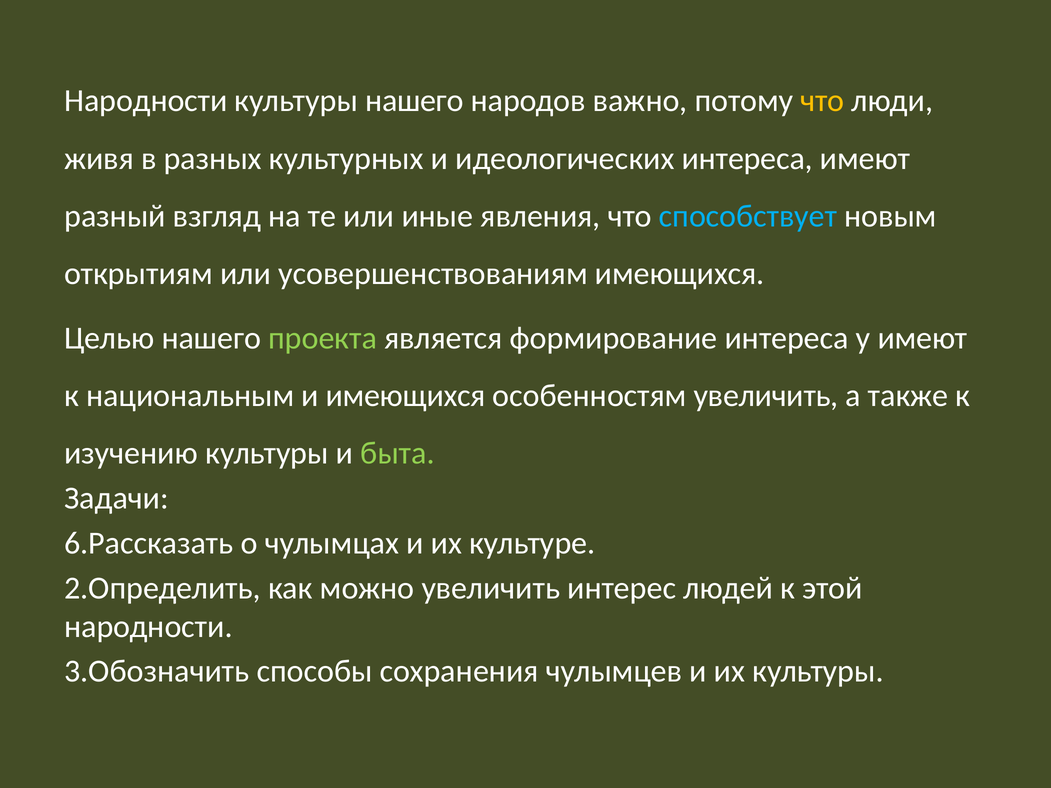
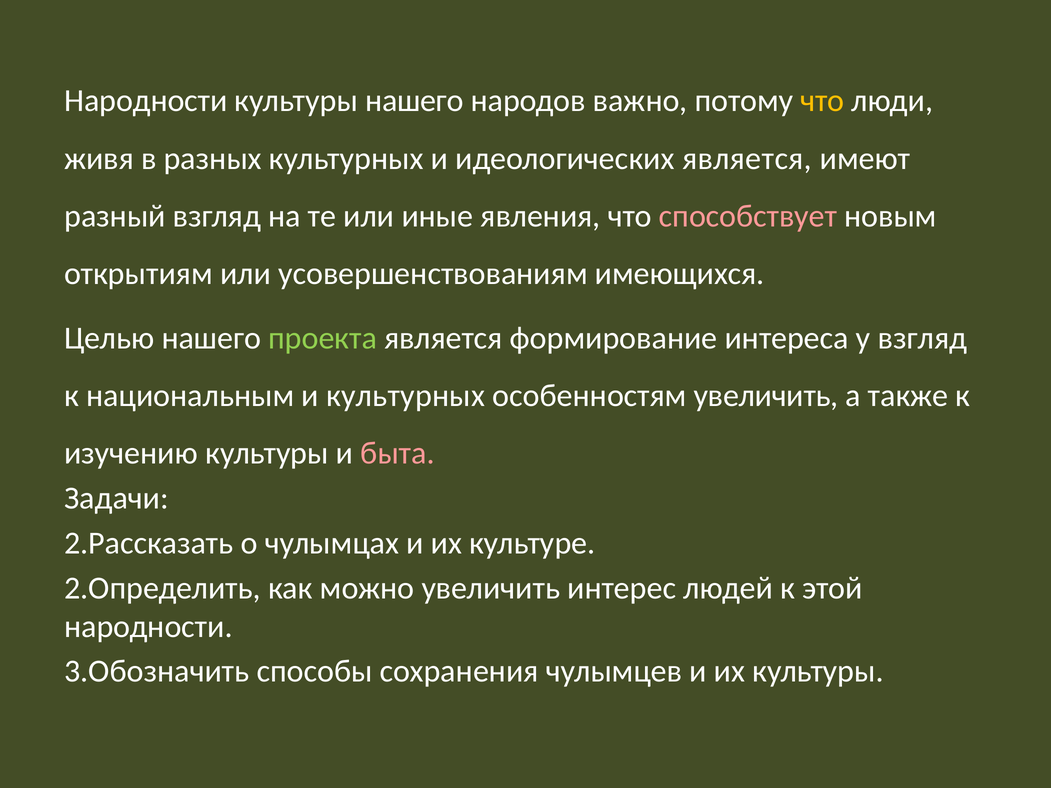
идеологических интереса: интереса -> является (747, 158)
способствует colour: light blue -> pink (748, 216)
у имеют: имеют -> взгляд (922, 338)
и имеющихся: имеющихся -> культурных (406, 396)
быта colour: light green -> pink (398, 453)
6.Рассказать: 6.Рассказать -> 2.Рассказать (149, 543)
